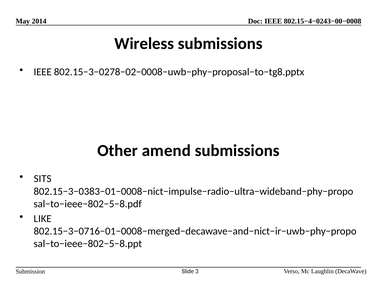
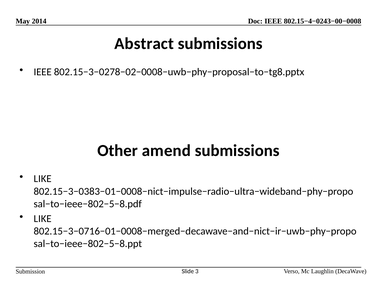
Wireless: Wireless -> Abstract (144, 44)
SITS: SITS -> LIKE (43, 179)
